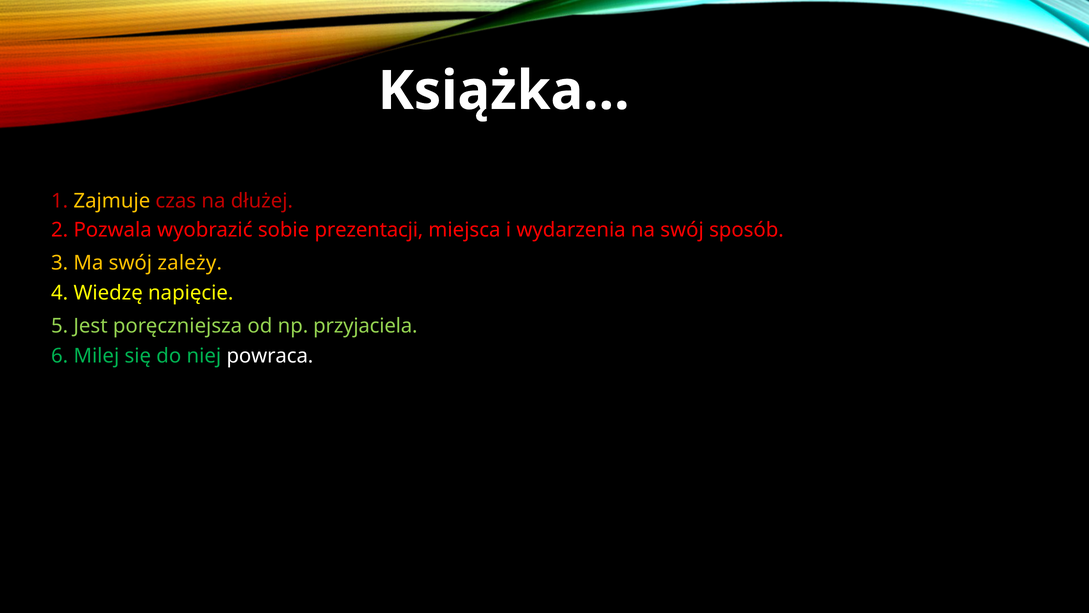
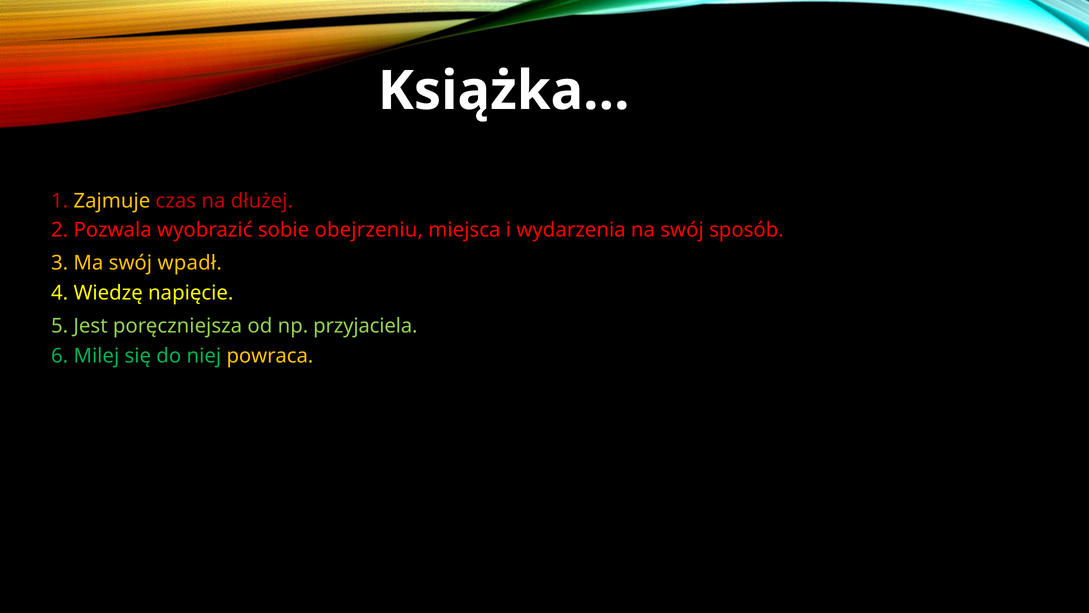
prezentacji: prezentacji -> obejrzeniu (369, 230)
zależy: zależy -> wpadł (190, 263)
powraca colour: white -> yellow (270, 356)
